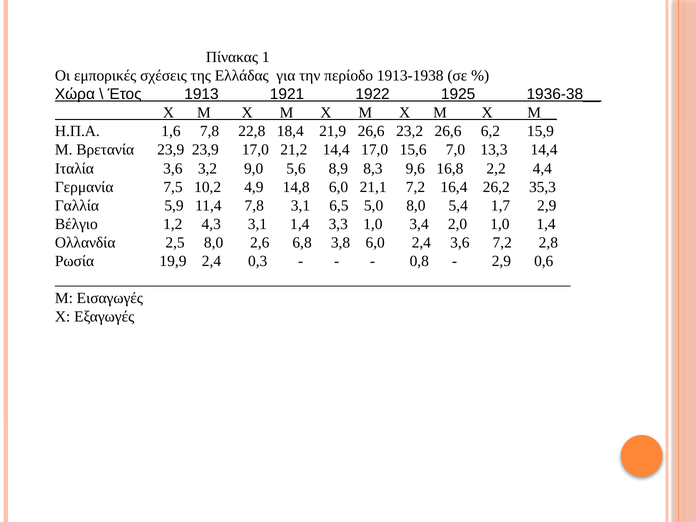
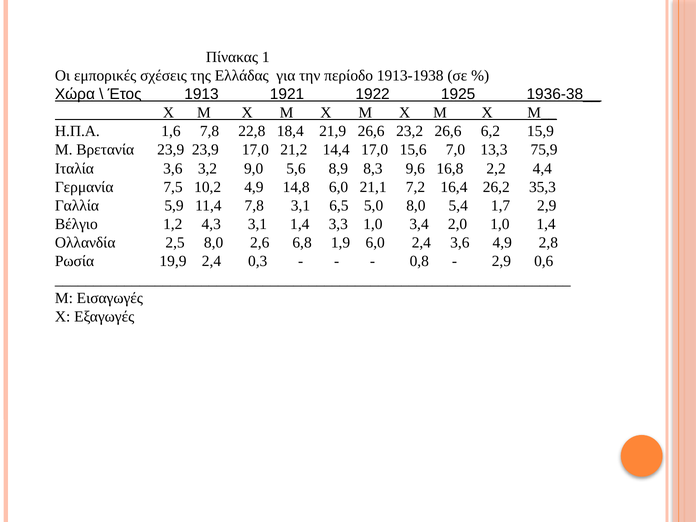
13,3 14,4: 14,4 -> 75,9 (544, 150)
3,8: 3,8 -> 1,9 (341, 243)
3,6 7,2: 7,2 -> 4,9 (502, 243)
